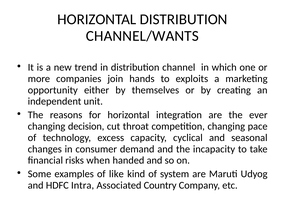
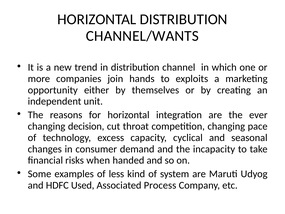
like: like -> less (116, 174)
Intra: Intra -> Used (83, 185)
Country: Country -> Process (160, 185)
